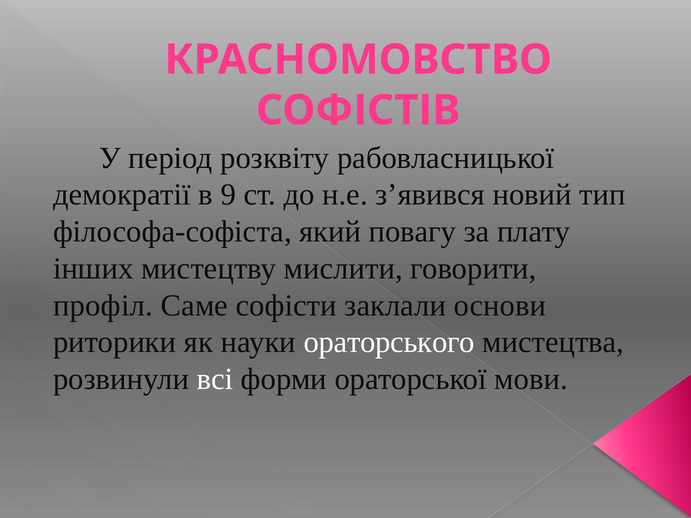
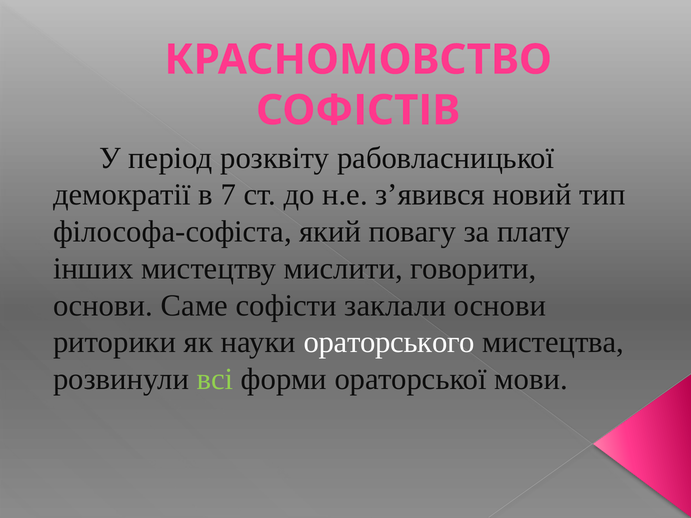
9: 9 -> 7 (228, 195)
профіл: профіл -> основи (103, 306)
всі colour: white -> light green (215, 379)
